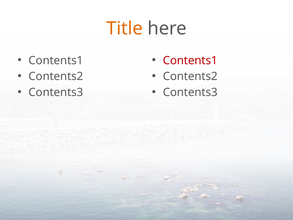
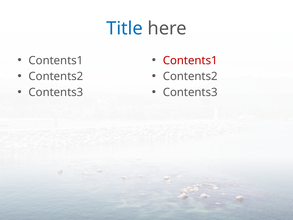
Title colour: orange -> blue (125, 28)
